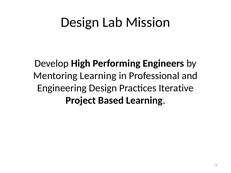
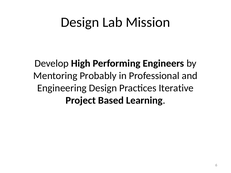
Mentoring Learning: Learning -> Probably (98, 76)
